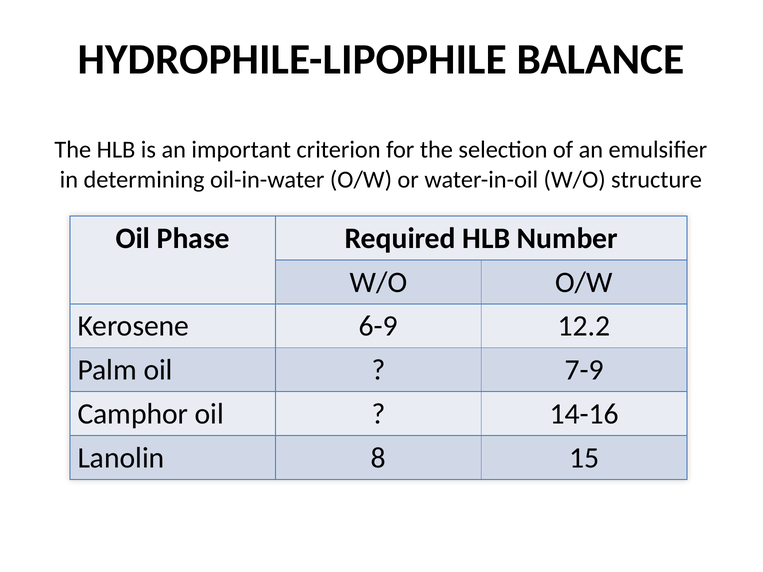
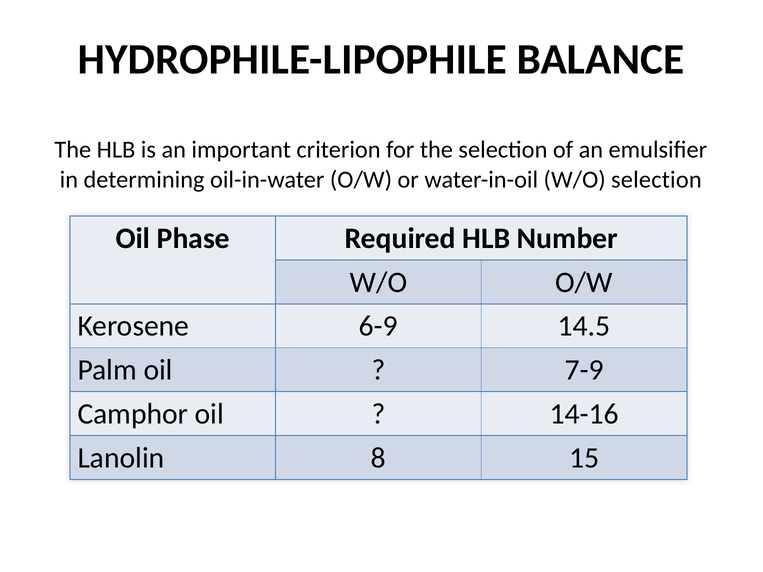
W/O structure: structure -> selection (656, 180)
12.2: 12.2 -> 14.5 (584, 326)
